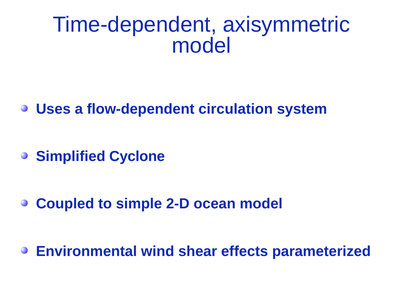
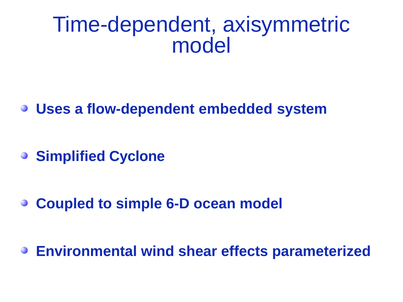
circulation: circulation -> embedded (236, 109)
2-D: 2-D -> 6-D (178, 204)
